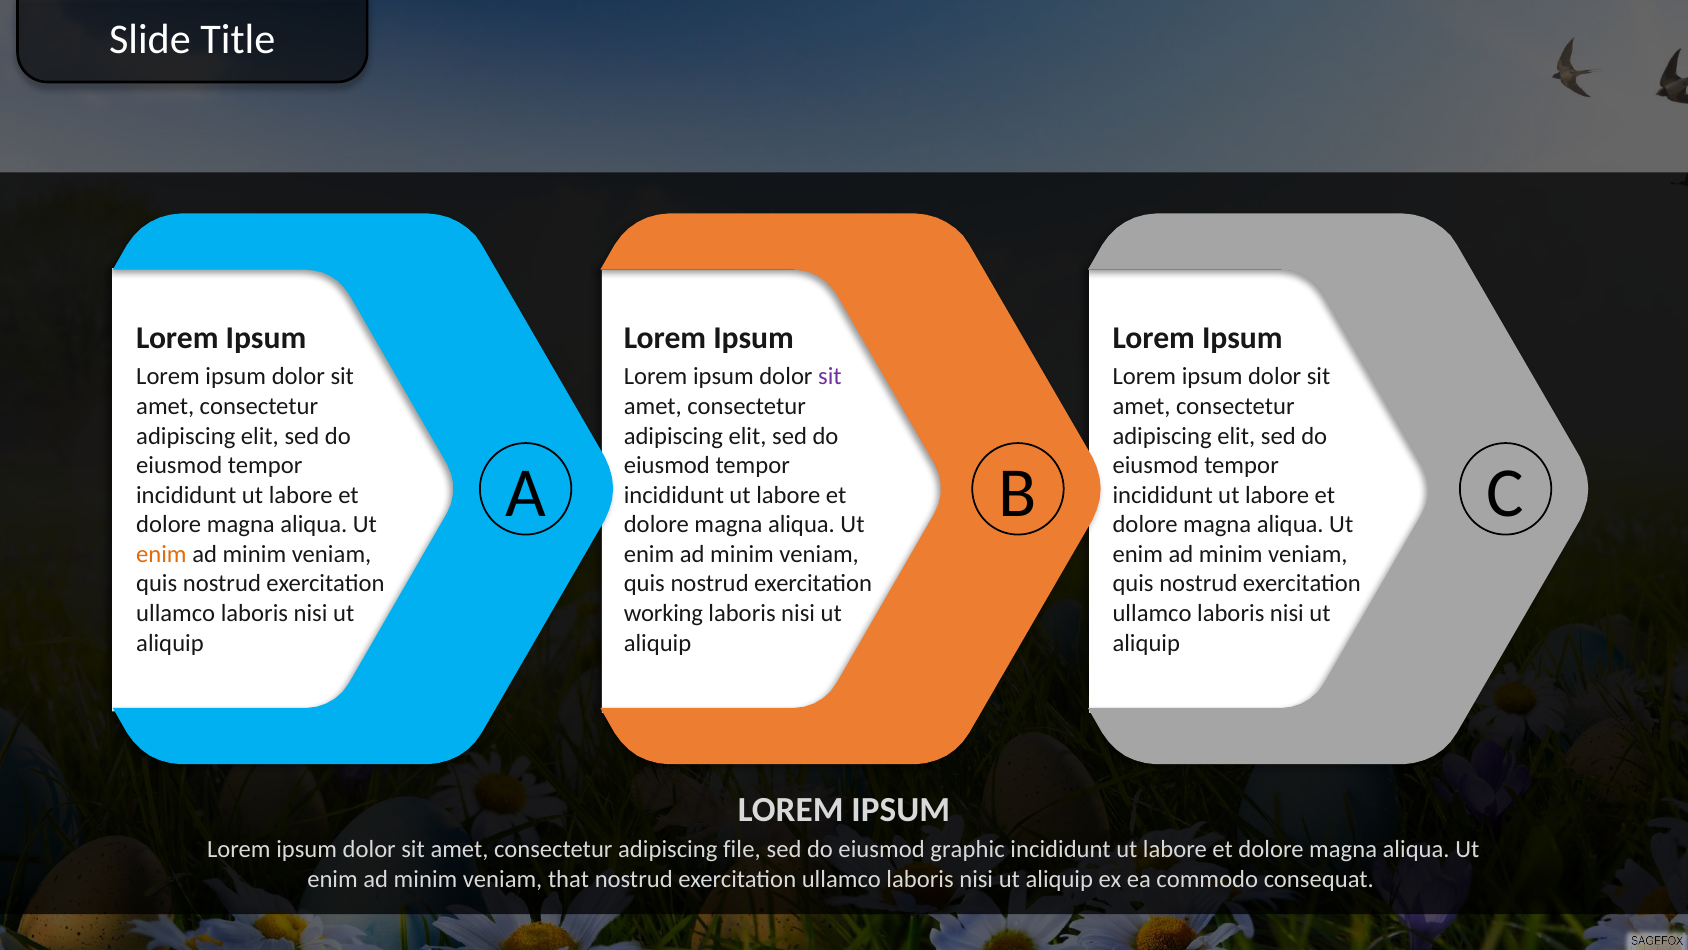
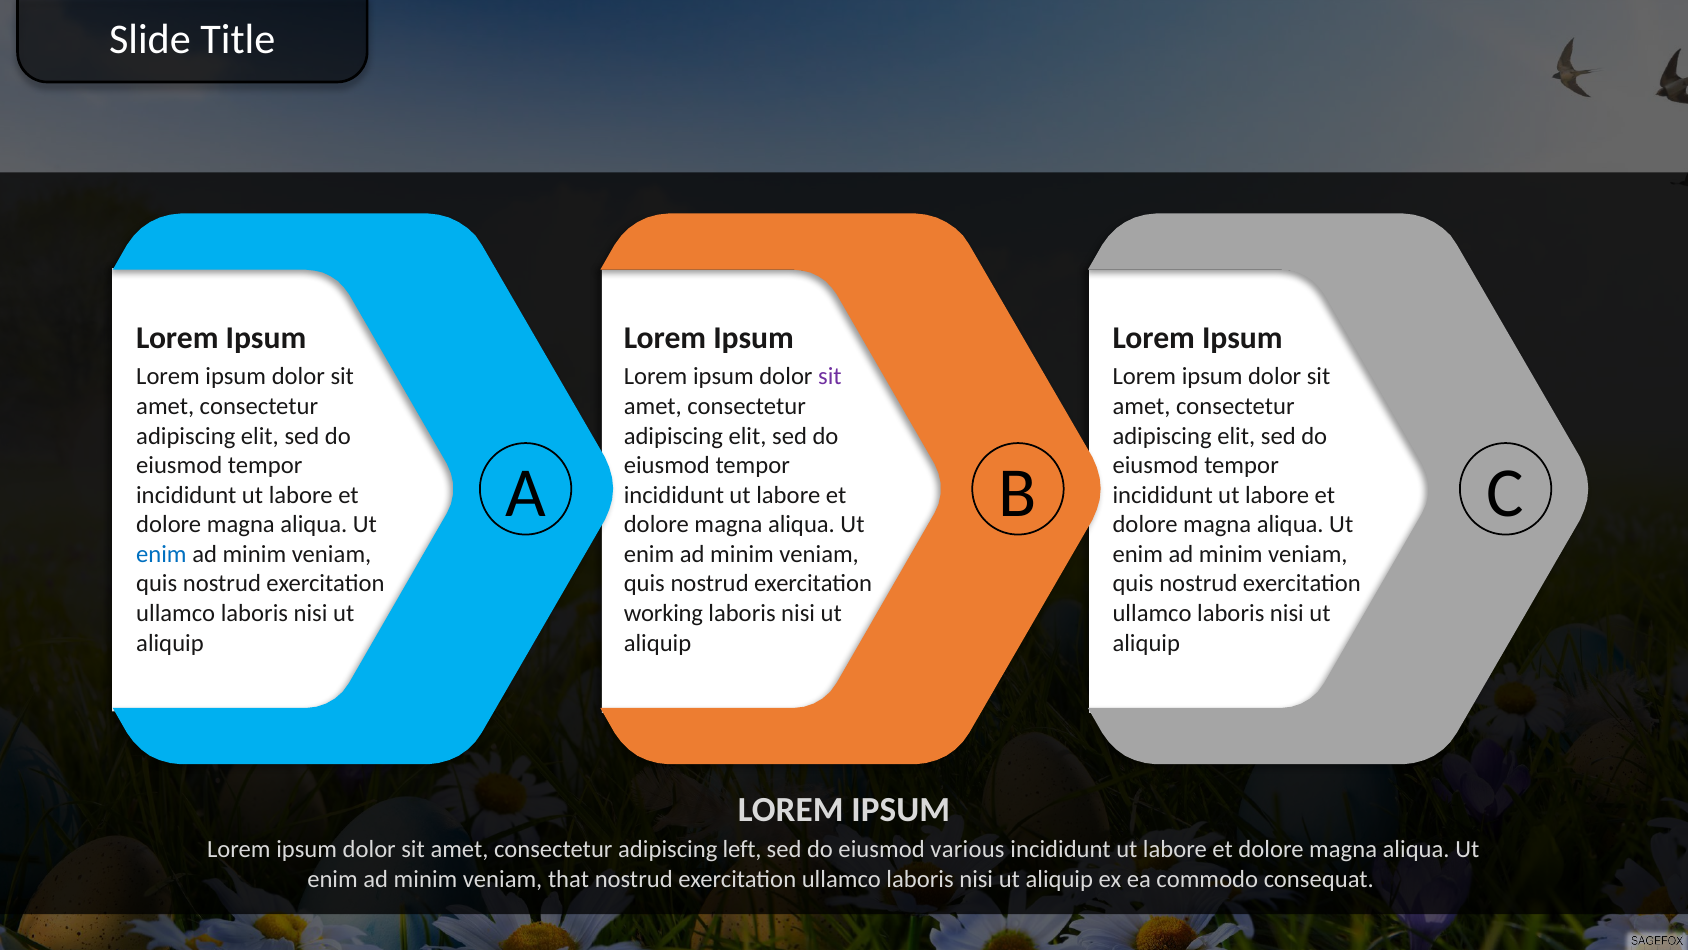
enim colour: orange -> blue (161, 554)
file: file -> left (742, 849)
graphic: graphic -> various (968, 849)
